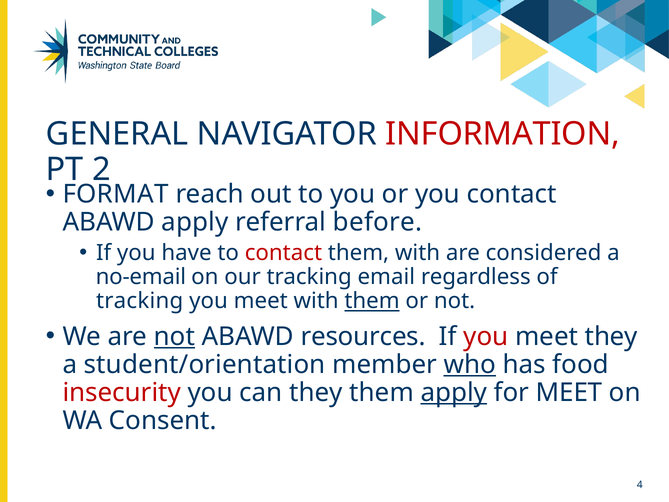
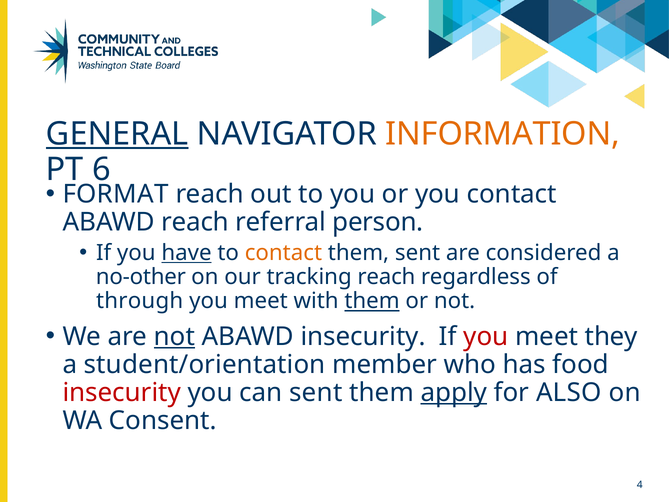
GENERAL underline: none -> present (117, 134)
INFORMATION colour: red -> orange (503, 134)
2: 2 -> 6 (101, 169)
ABAWD apply: apply -> reach (195, 222)
before: before -> person (378, 222)
have underline: none -> present (187, 253)
contact colour: red -> orange (283, 253)
them with: with -> sent (418, 253)
no-email: no-email -> no-other (141, 277)
tracking email: email -> reach (386, 277)
tracking: tracking -> through (140, 301)
ABAWD resources: resources -> insecurity (363, 336)
who underline: present -> none (470, 364)
can they: they -> sent (316, 392)
for MEET: MEET -> ALSO (569, 392)
